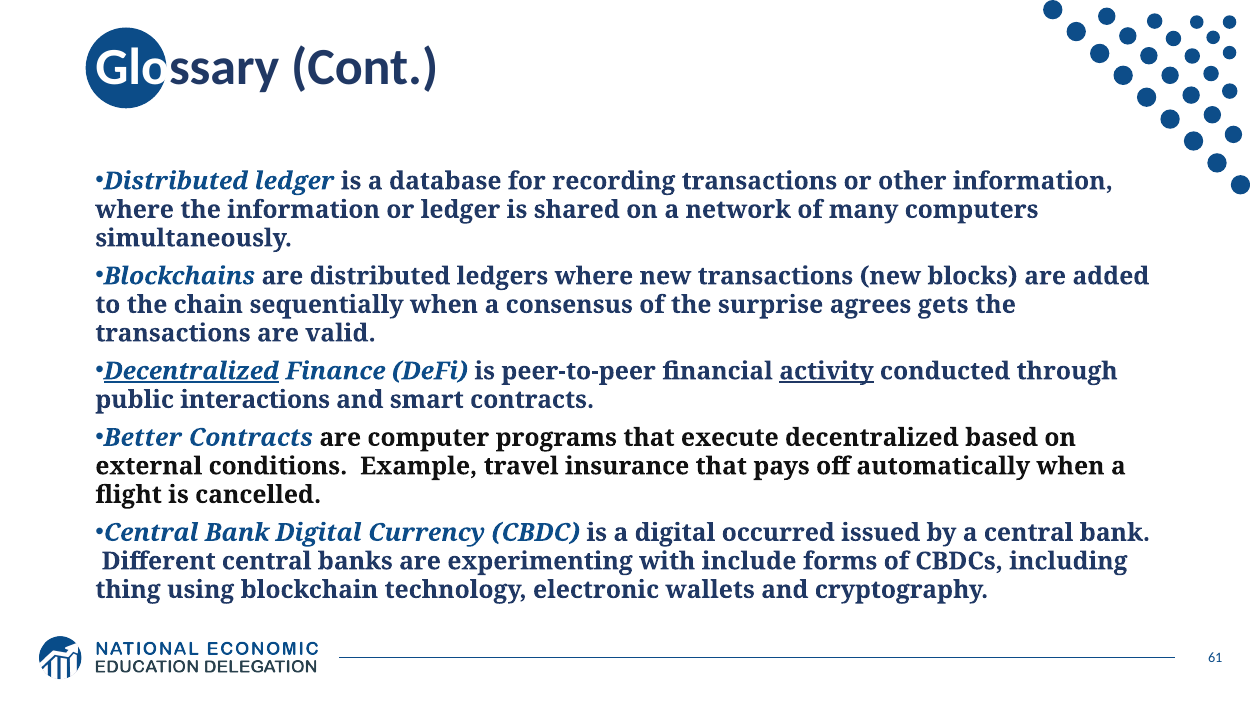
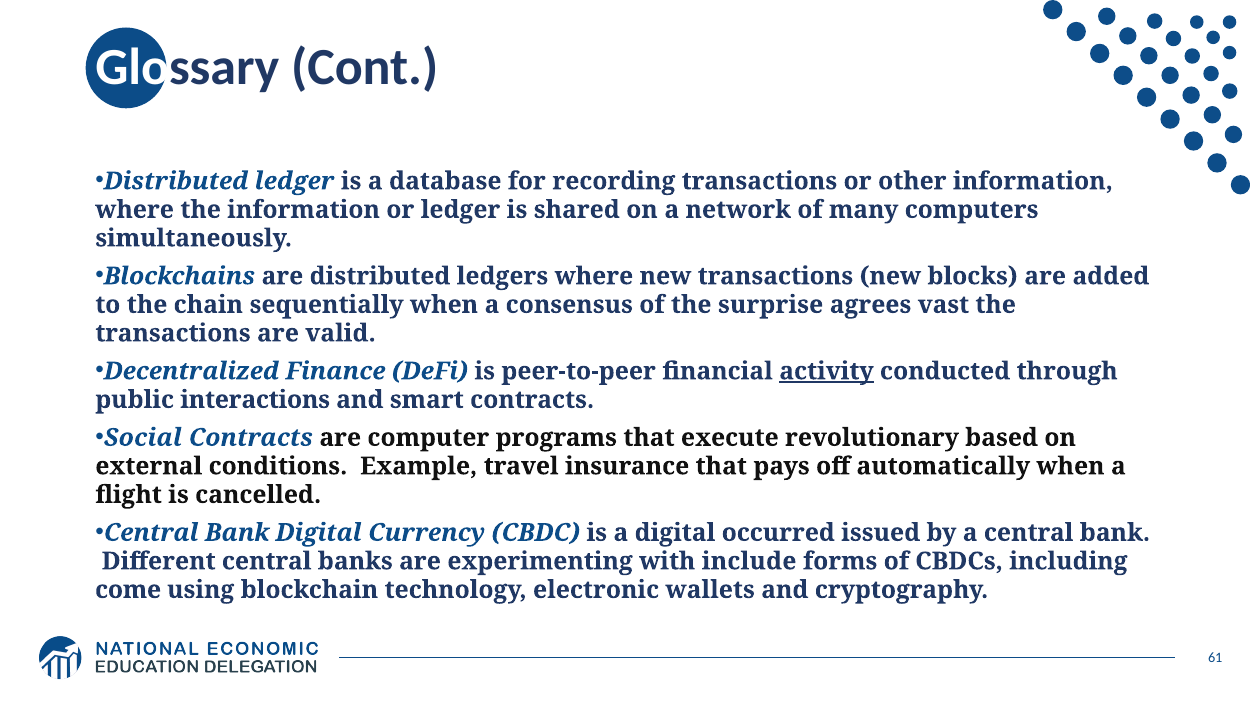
gets: gets -> vast (943, 305)
Decentralized underline: present -> none (192, 371)
Better: Better -> Social (143, 438)
execute decentralized: decentralized -> revolutionary (872, 438)
thing: thing -> come (128, 590)
